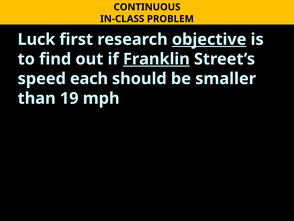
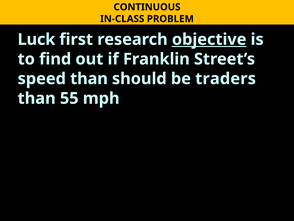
Franklin underline: present -> none (156, 59)
speed each: each -> than (89, 79)
smaller: smaller -> traders (226, 79)
19: 19 -> 55 (69, 98)
